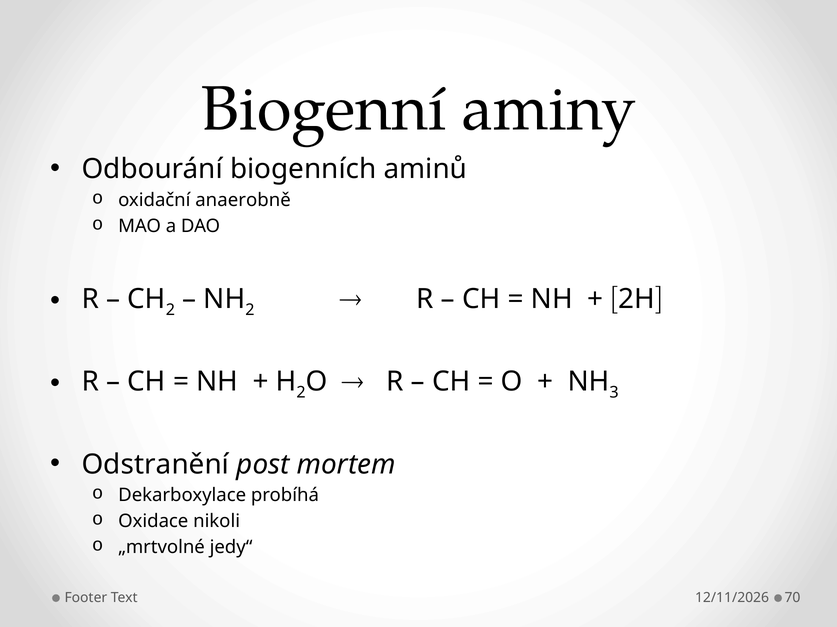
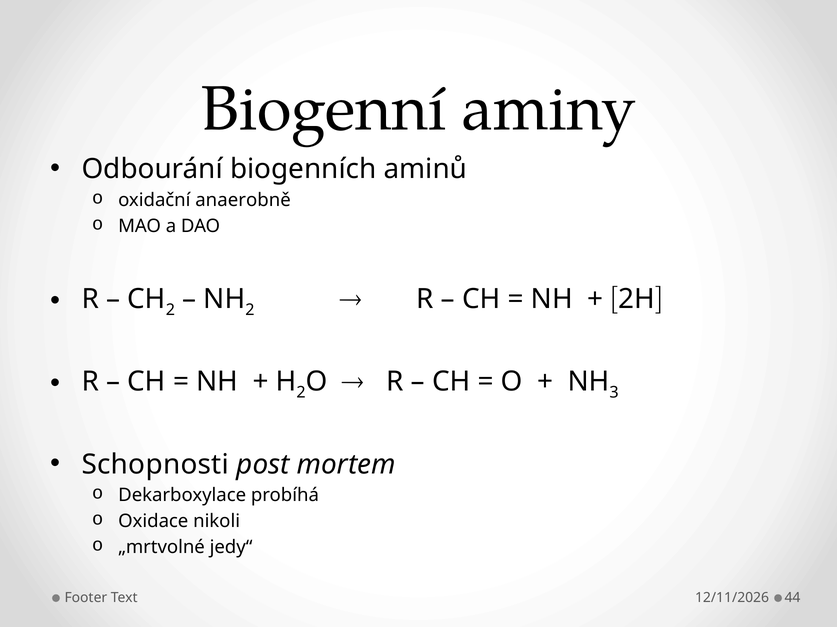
Odstranění: Odstranění -> Schopnosti (155, 465)
70: 70 -> 44 (792, 598)
